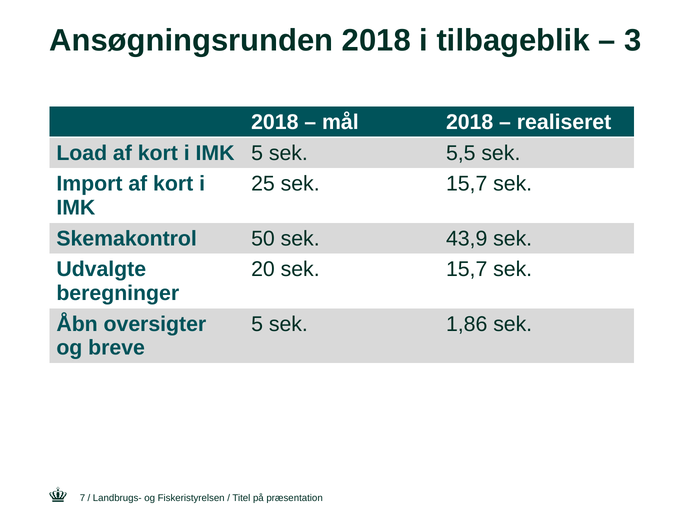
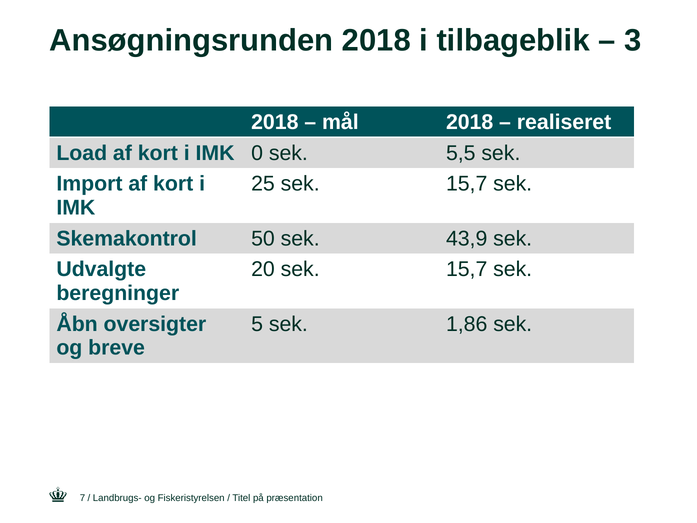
IMK 5: 5 -> 0 (257, 153)
